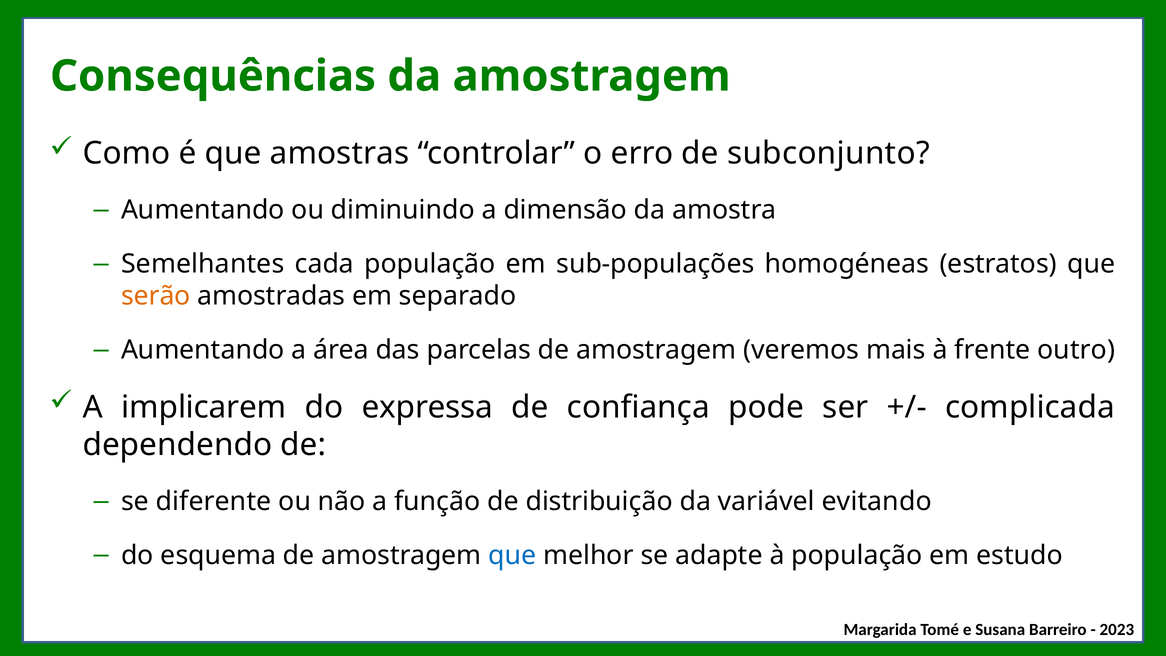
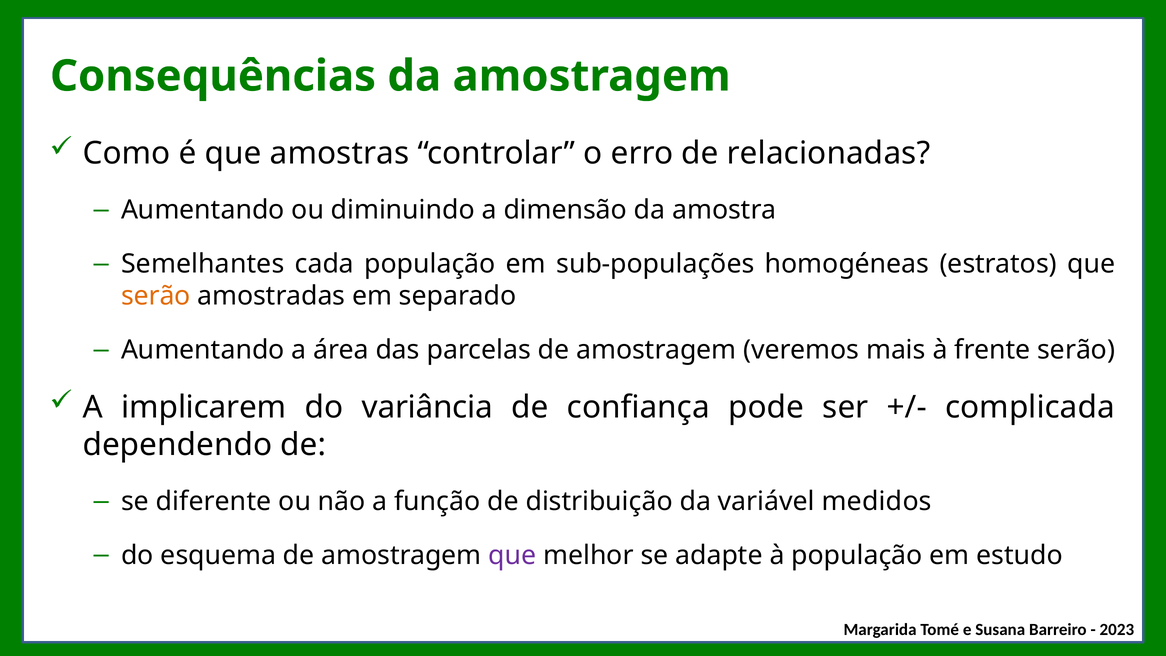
subconjunto: subconjunto -> relacionadas (829, 154)
frente outro: outro -> serão (1076, 350)
expressa: expressa -> variância (427, 407)
evitando: evitando -> medidos (877, 501)
que colour: blue -> purple (512, 555)
